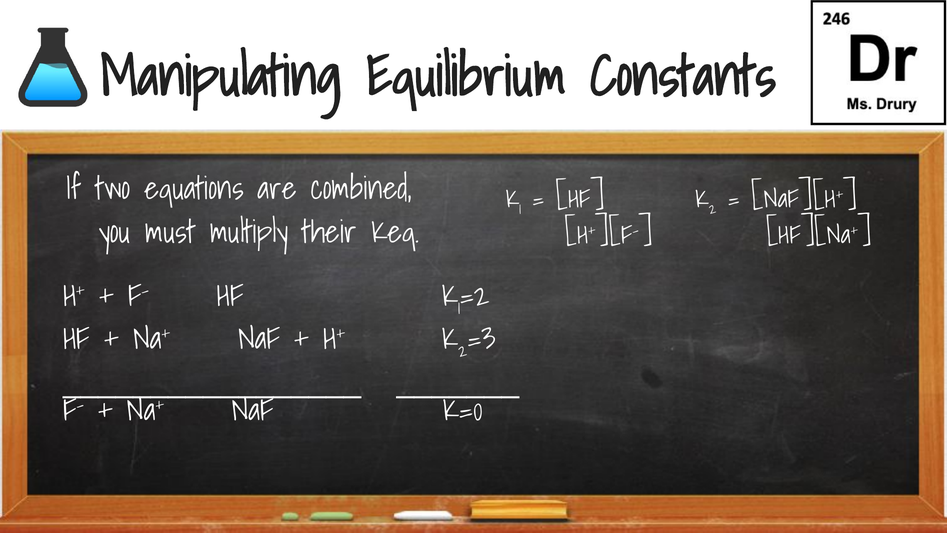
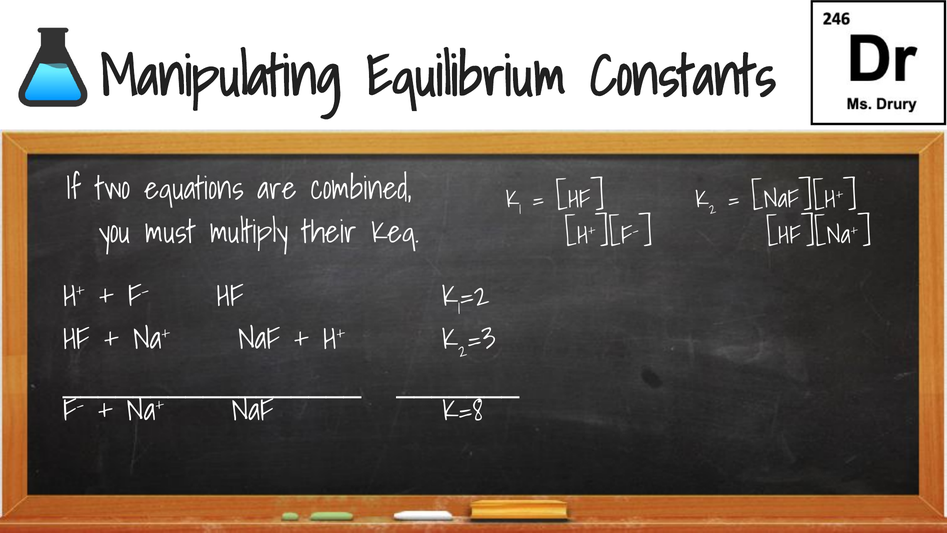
K=0: K=0 -> K=8 (463, 410)
